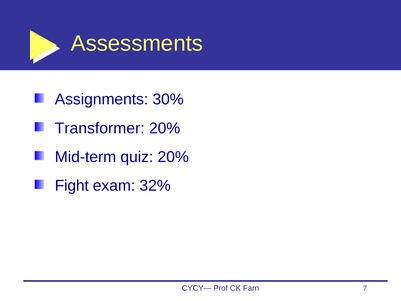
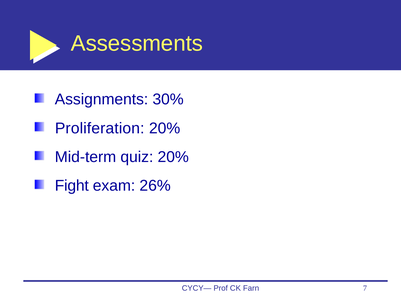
Transformer: Transformer -> Proliferation (100, 128)
32%: 32% -> 26% (155, 186)
